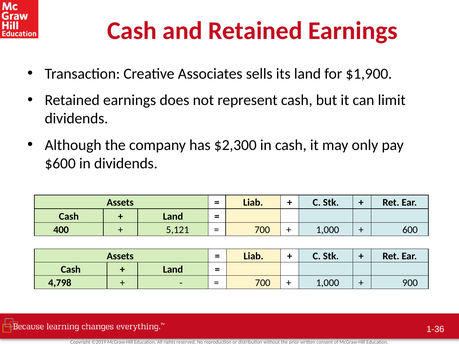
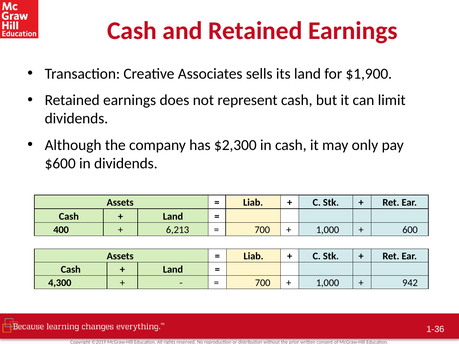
5,121: 5,121 -> 6,213 (178, 230)
4,798: 4,798 -> 4,300 (60, 283)
900: 900 -> 942 (410, 283)
